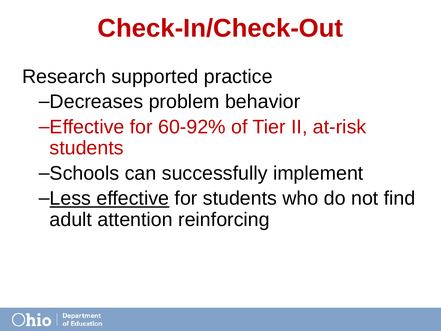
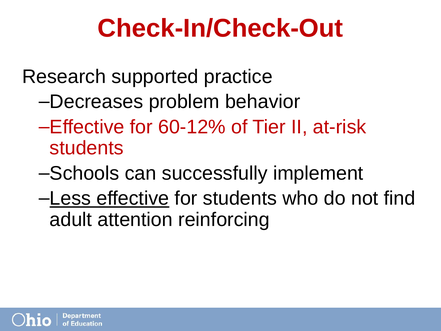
60-92%: 60-92% -> 60-12% (192, 127)
